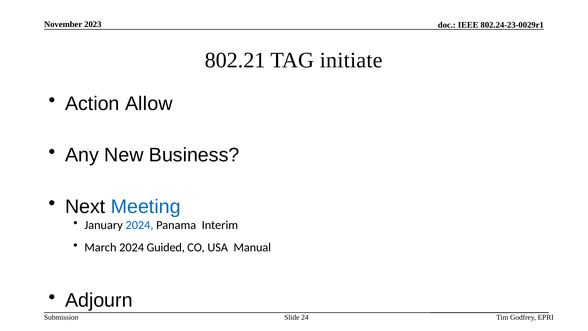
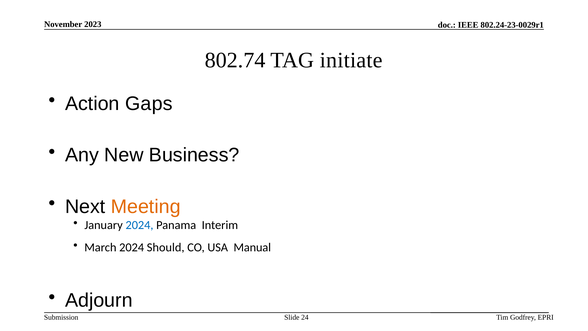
802.21: 802.21 -> 802.74 (235, 60)
Allow: Allow -> Gaps (149, 104)
Meeting colour: blue -> orange (146, 206)
Guided: Guided -> Should (166, 247)
